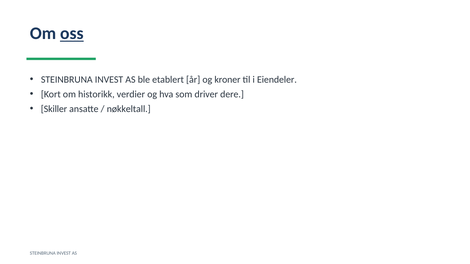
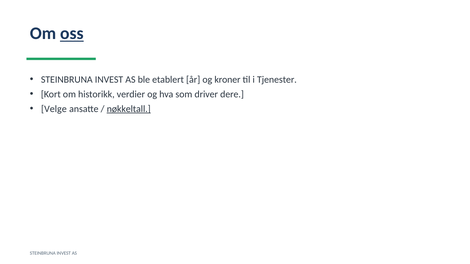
Eiendeler: Eiendeler -> Tjenester (277, 80)
Skiller: Skiller -> Velge (54, 109)
nøkkeltall underline: none -> present (129, 109)
